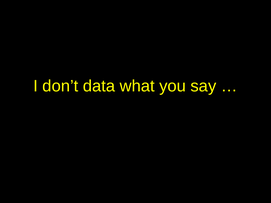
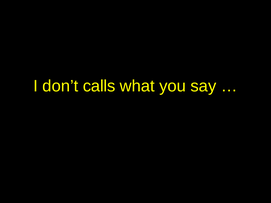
data: data -> calls (99, 86)
